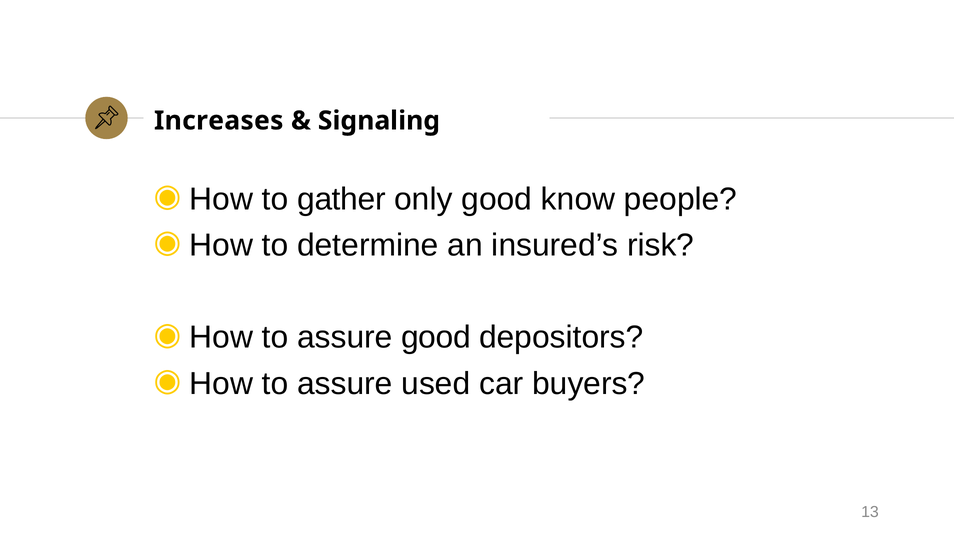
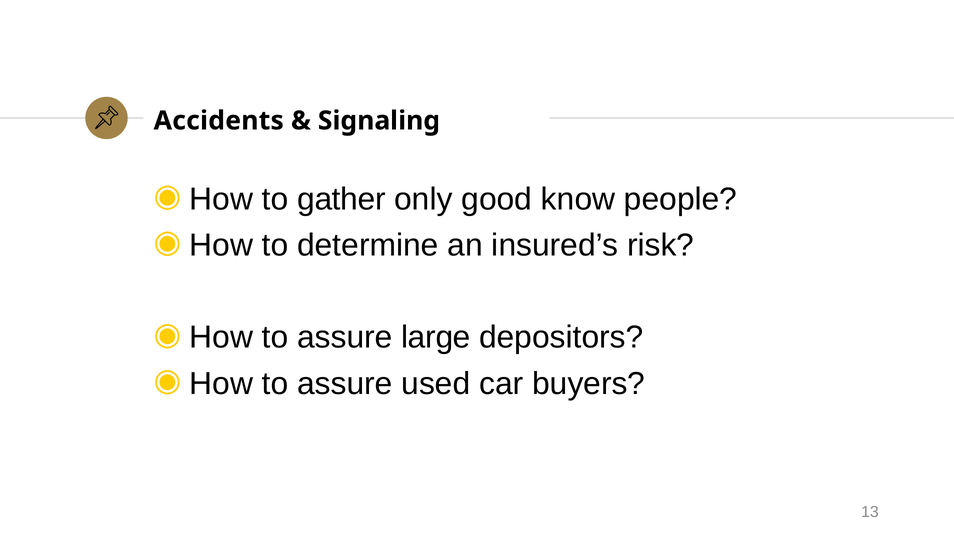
Increases: Increases -> Accidents (219, 121)
assure good: good -> large (436, 338)
